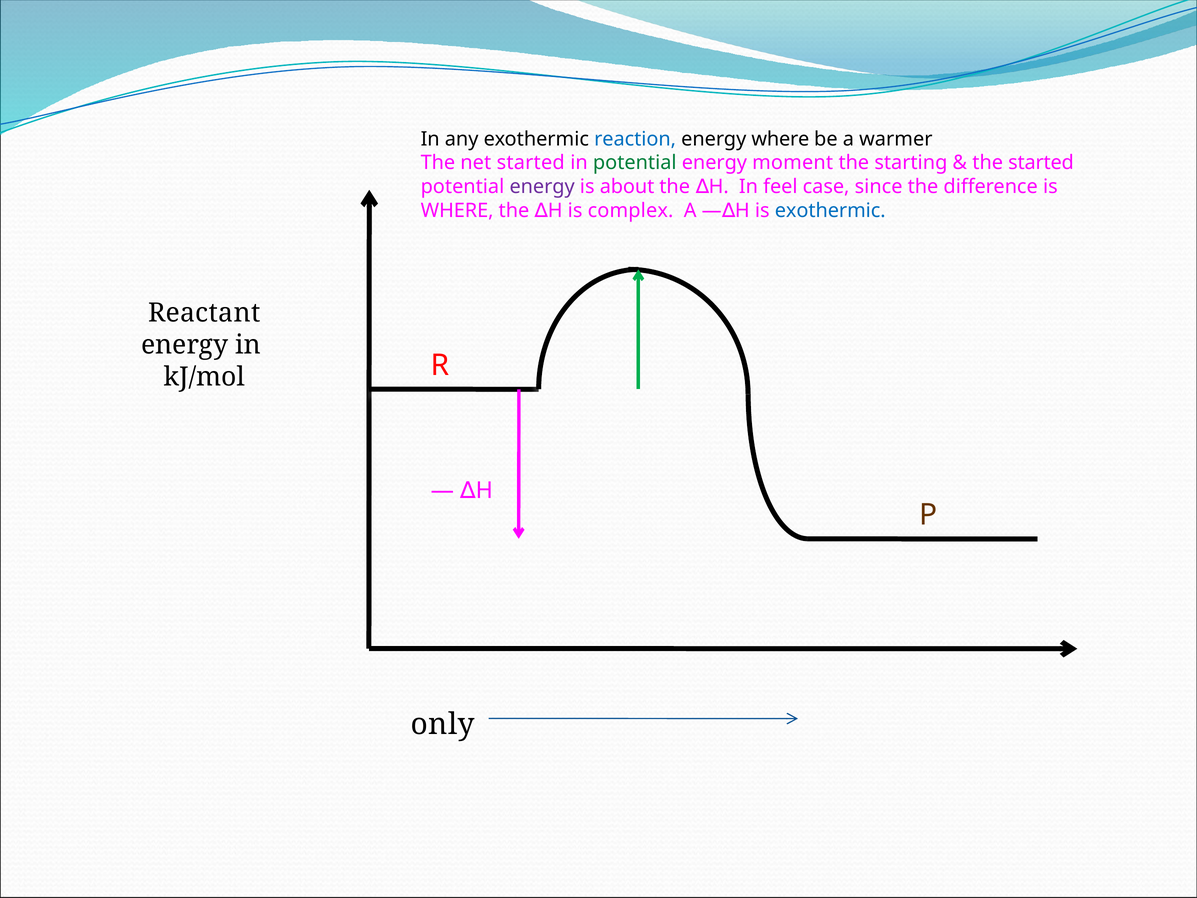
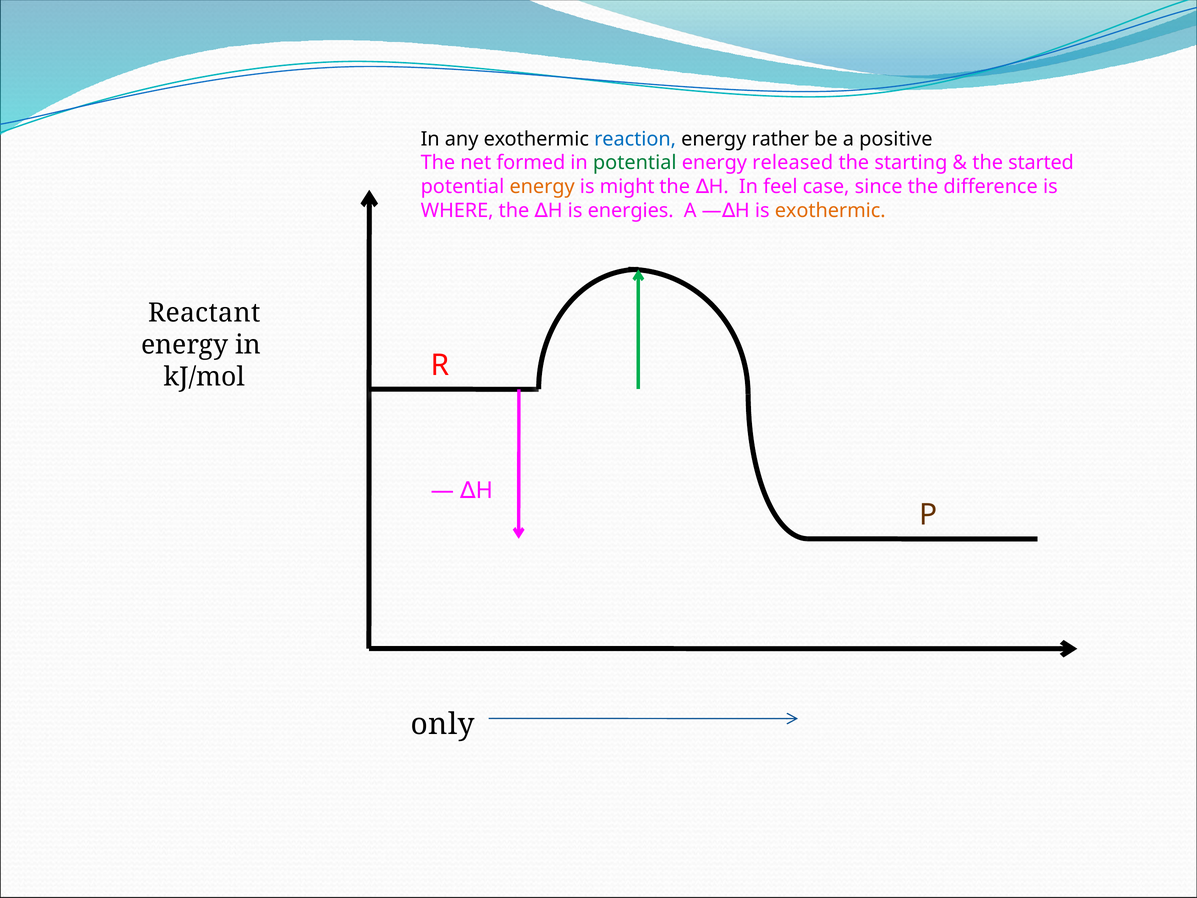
energy where: where -> rather (780, 139)
warmer: warmer -> positive (896, 139)
net started: started -> formed (531, 163)
moment: moment -> released (793, 163)
energy colour: purple -> orange (542, 187)
about: about -> might (627, 187)
complex: complex -> energies (631, 211)
exothermic colour: blue -> orange (830, 211)
